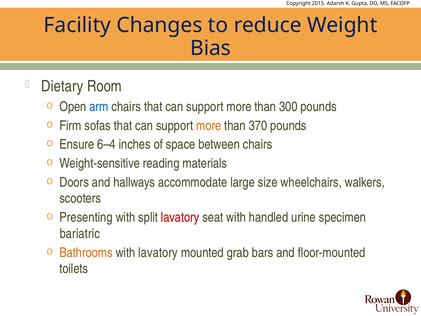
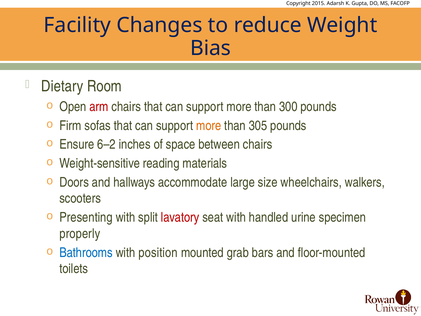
arm colour: blue -> red (99, 107)
370: 370 -> 305 (258, 125)
6–4: 6–4 -> 6–2 (107, 144)
bariatric: bariatric -> properly (80, 233)
Bathrooms colour: orange -> blue (86, 252)
with lavatory: lavatory -> position (158, 252)
